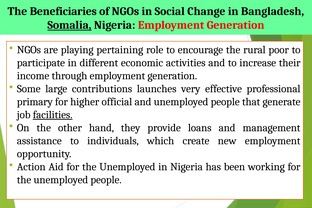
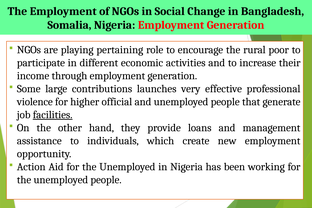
The Beneficiaries: Beneficiaries -> Employment (63, 11)
Somalia underline: present -> none (69, 25)
primary: primary -> violence (35, 102)
